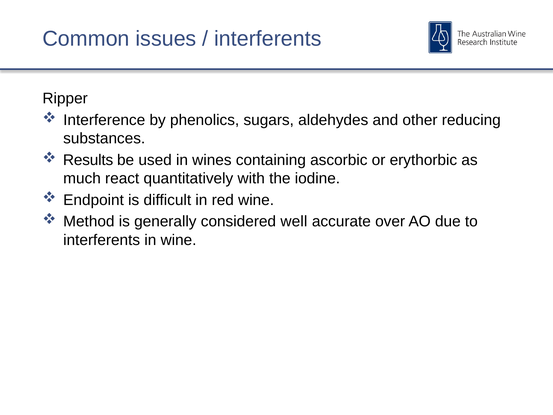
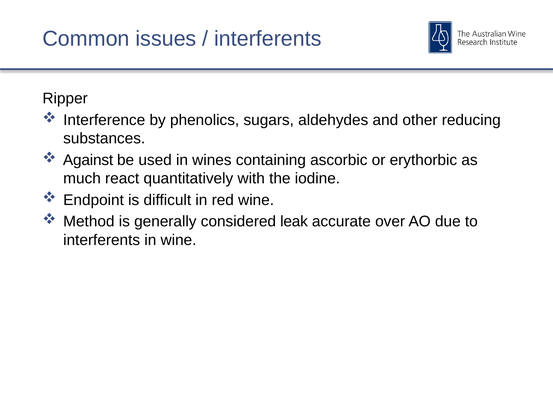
Results: Results -> Against (88, 160)
well: well -> leak (294, 221)
